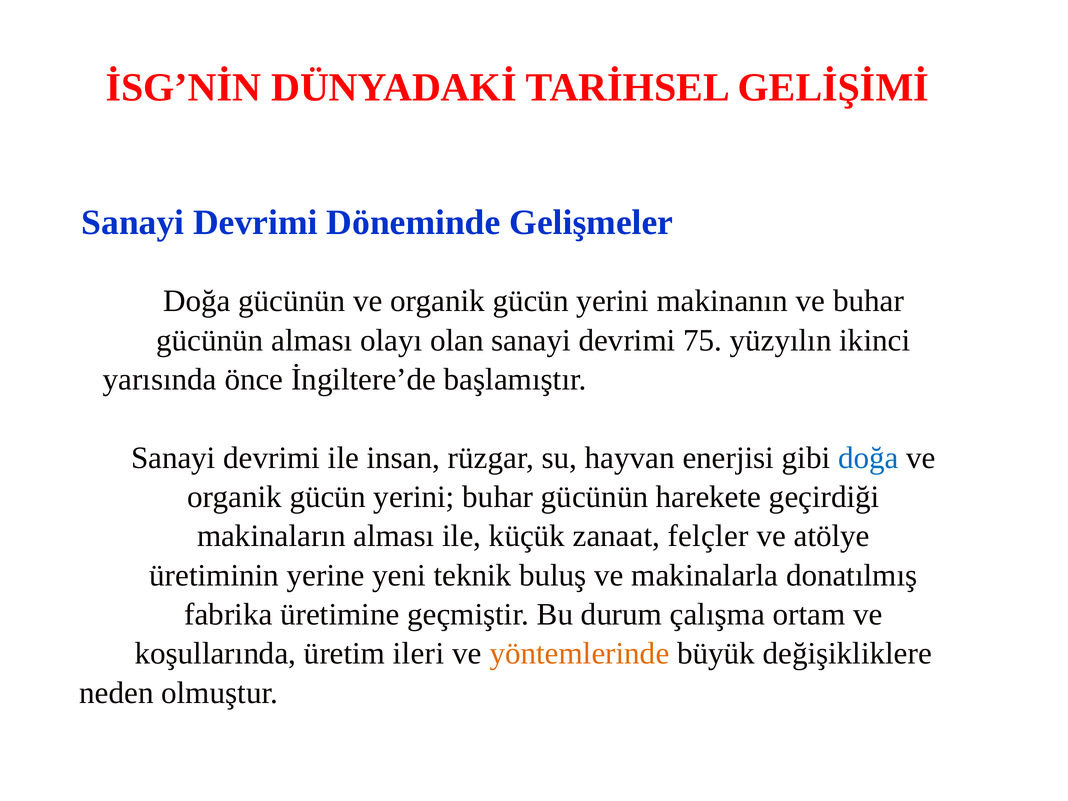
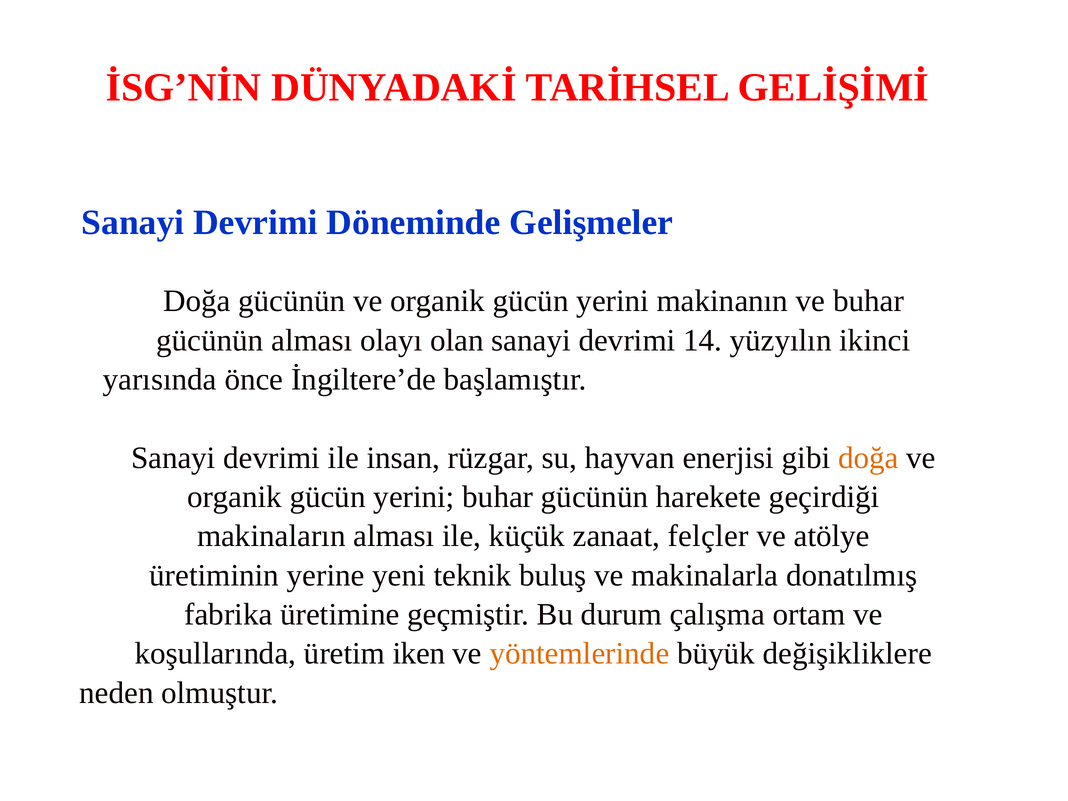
75: 75 -> 14 (703, 340)
doğa colour: blue -> orange (868, 458)
ileri: ileri -> iken (419, 654)
